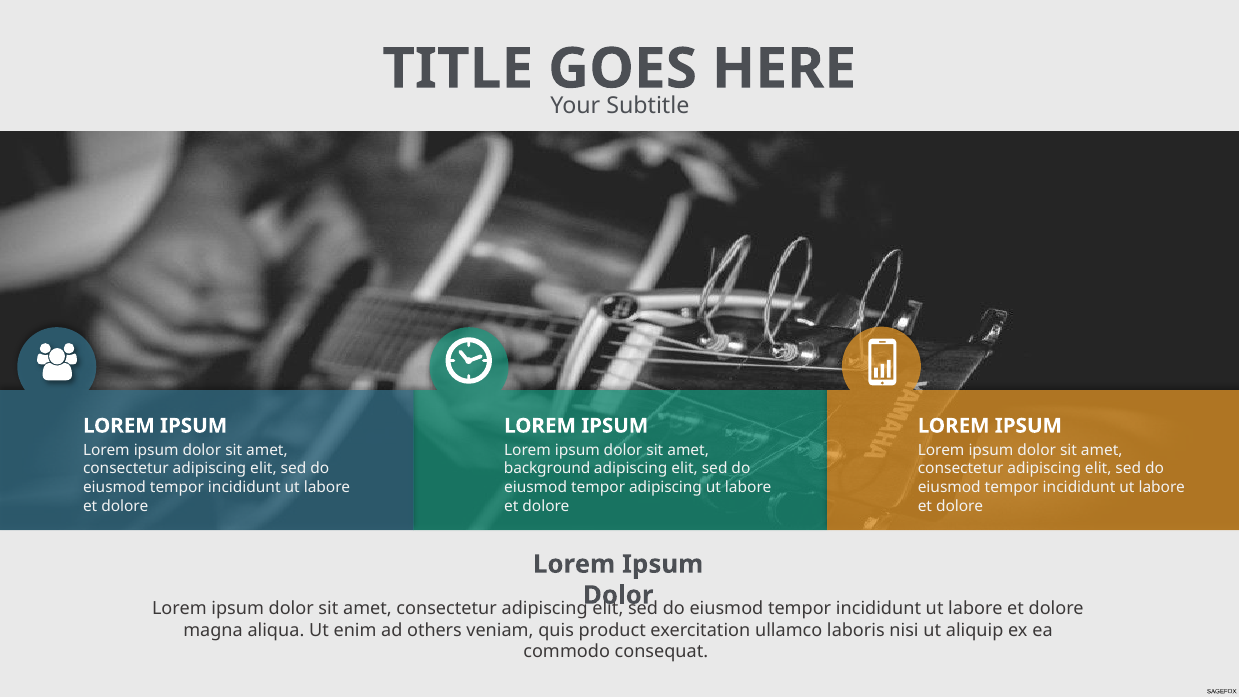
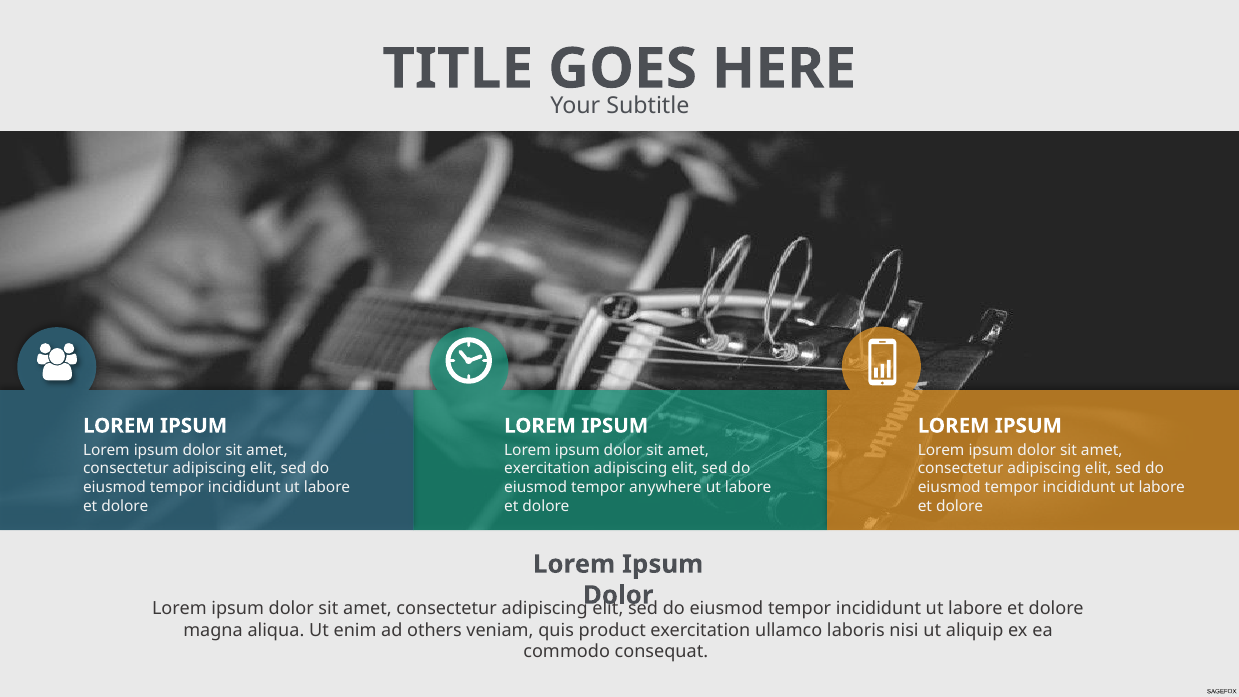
background: background -> exercitation (547, 469)
tempor adipiscing: adipiscing -> anywhere (665, 487)
